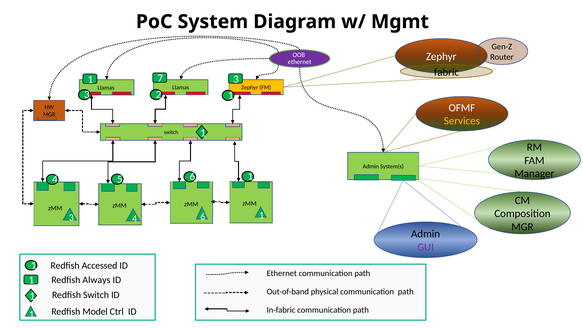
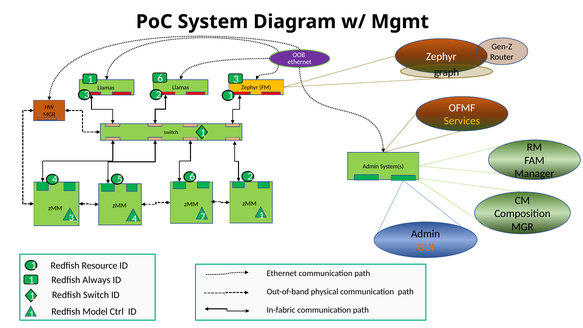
fabric: fabric -> graph (447, 72)
1 7: 7 -> 6 (160, 78)
1: 1 -> 2 (250, 176)
3 6: 6 -> 7 (203, 217)
GUI colour: purple -> orange (426, 247)
Accessed: Accessed -> Resource (100, 265)
